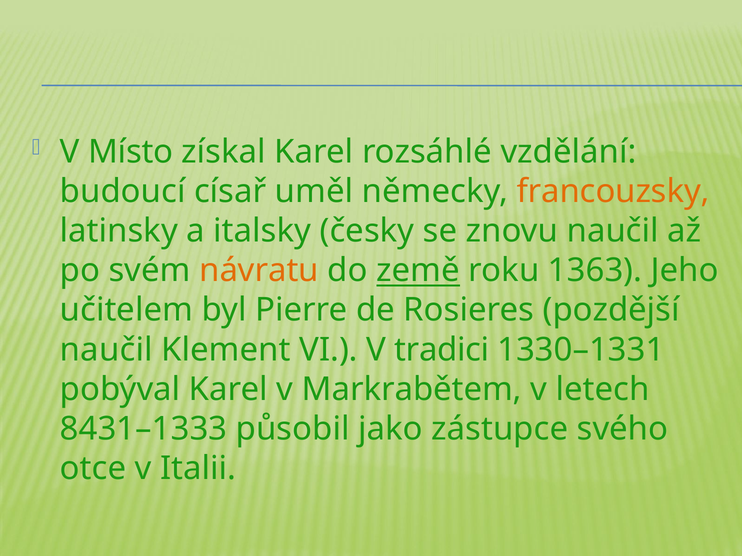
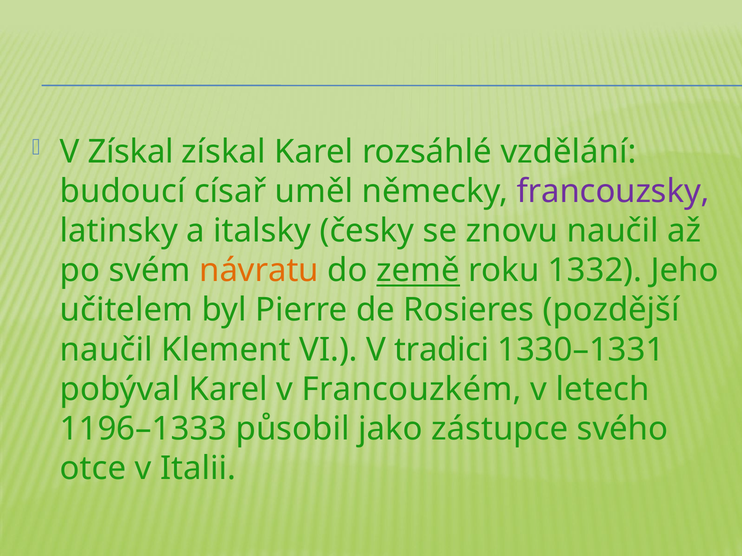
V Místo: Místo -> Získal (131, 152)
francouzsky colour: orange -> purple (613, 192)
1363: 1363 -> 1332 (595, 271)
Markrabětem: Markrabětem -> Francouzkém (412, 390)
8431–1333: 8431–1333 -> 1196–1333 (144, 429)
